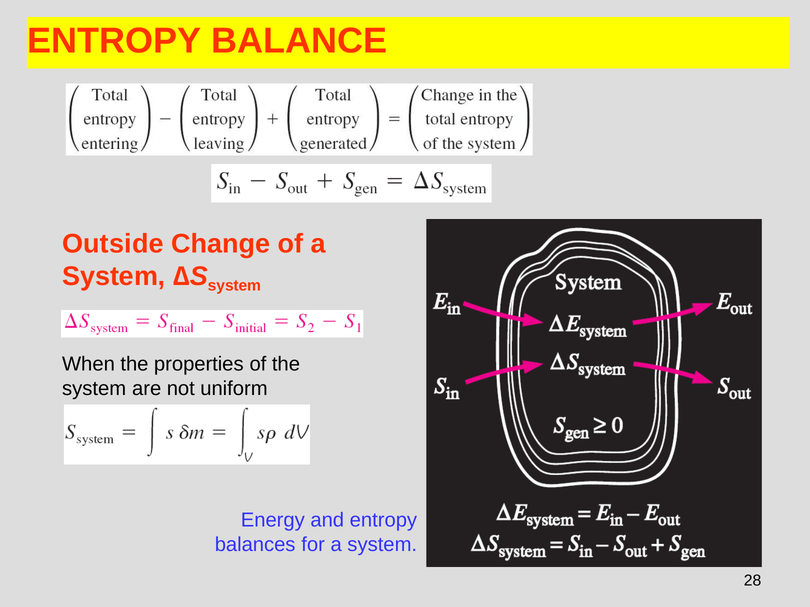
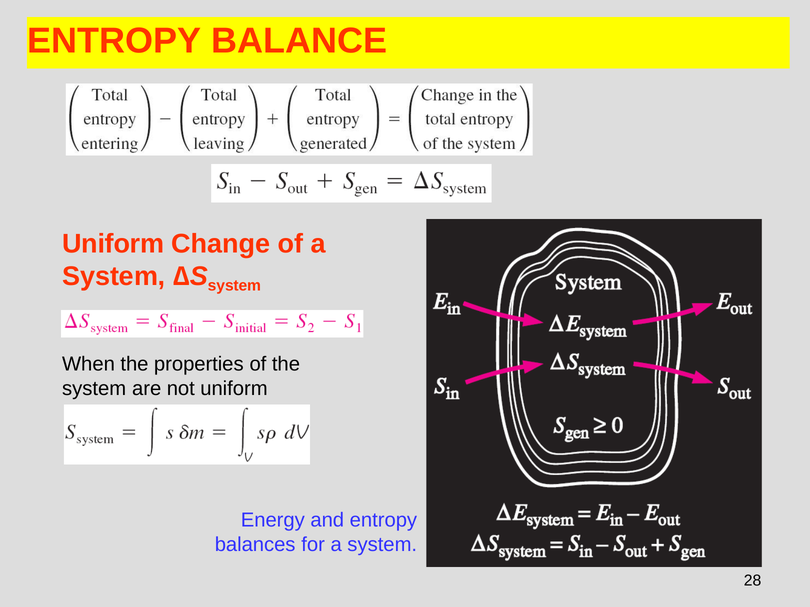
Outside: Outside -> Uniform (113, 244)
